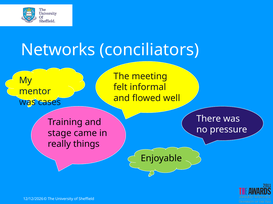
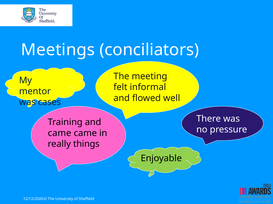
Networks: Networks -> Meetings (58, 50)
stage: stage -> came (60, 134)
